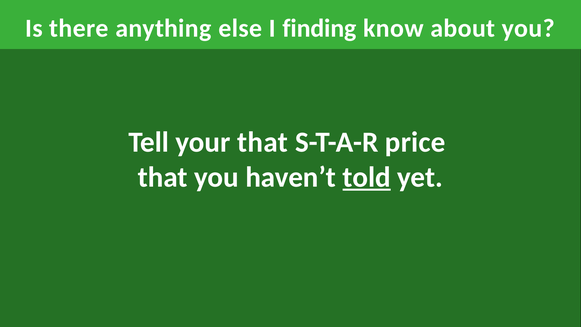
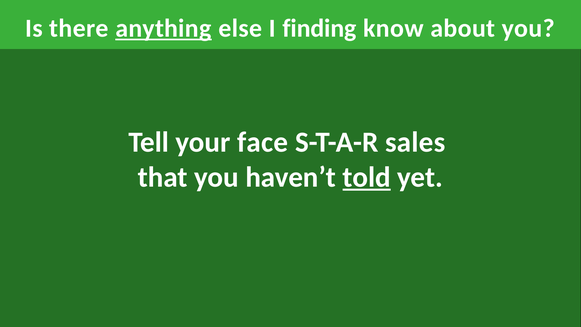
anything underline: none -> present (163, 28)
your that: that -> face (263, 142)
price: price -> sales (415, 142)
